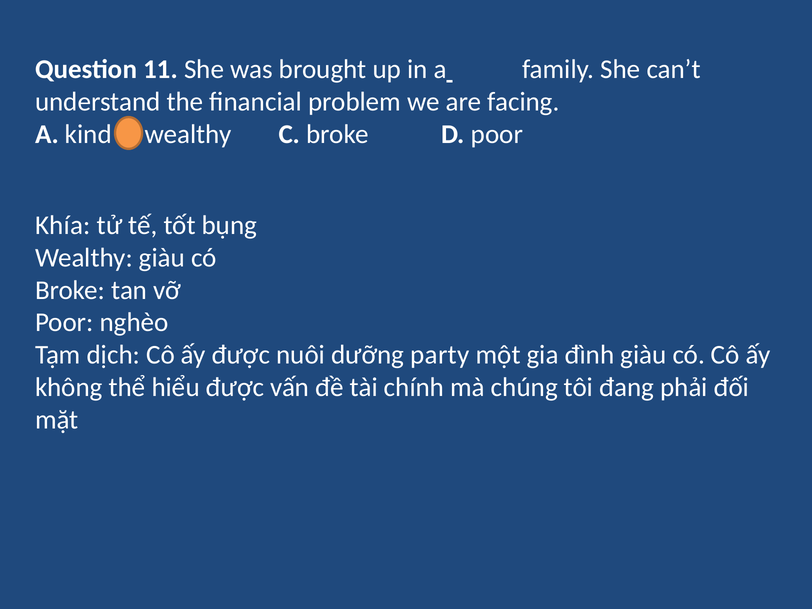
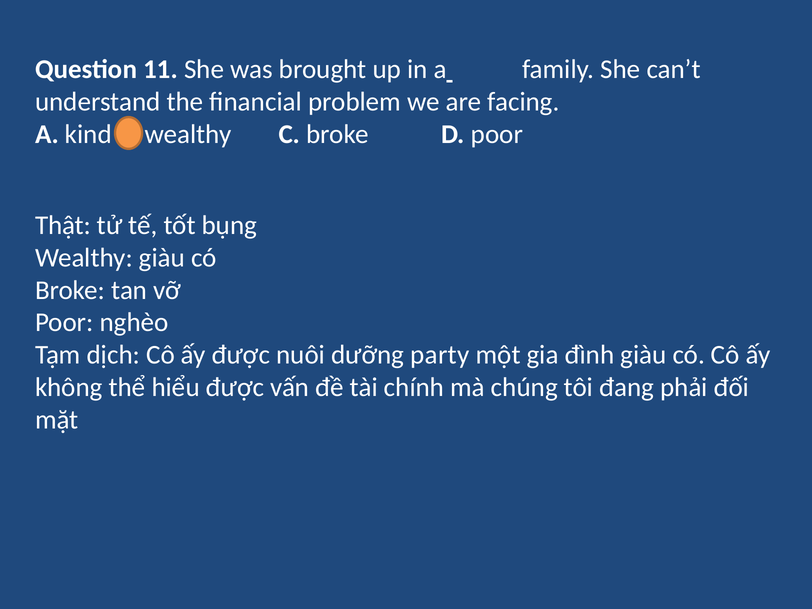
Khía: Khía -> Thật (63, 225)
